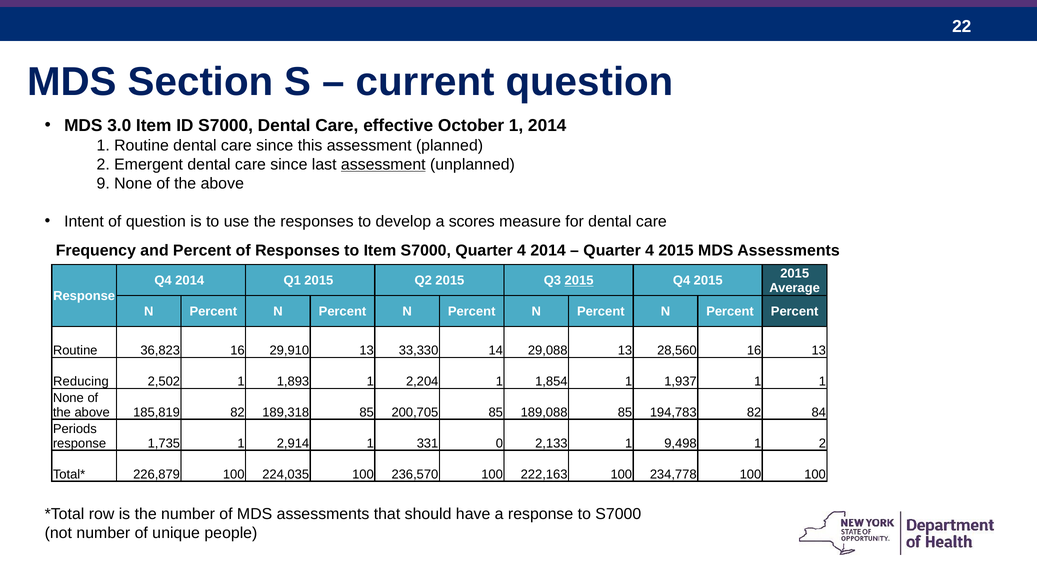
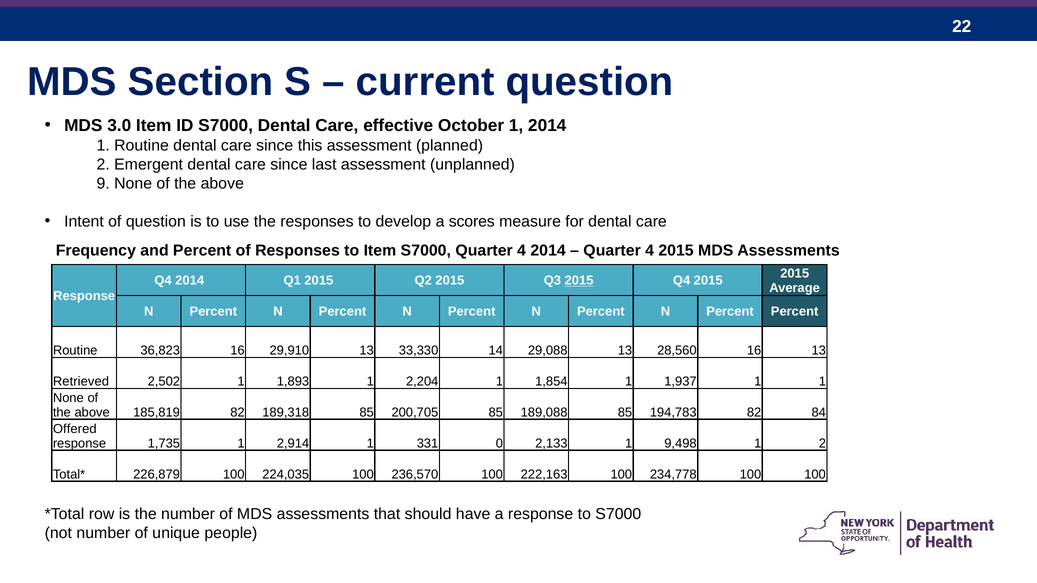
assessment underline: present -> none (383, 165)
Reducing: Reducing -> Retrieved (81, 382)
Periods: Periods -> Offered (75, 429)
